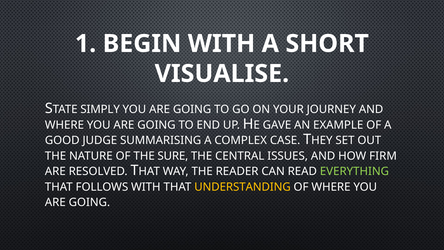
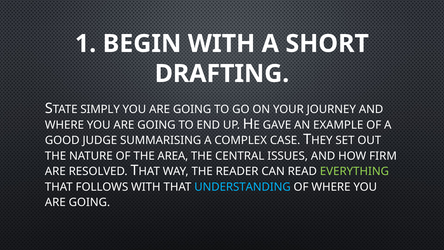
VISUALISE: VISUALISE -> DRAFTING (222, 74)
SURE: SURE -> AREA (173, 156)
UNDERSTANDING colour: yellow -> light blue (243, 187)
